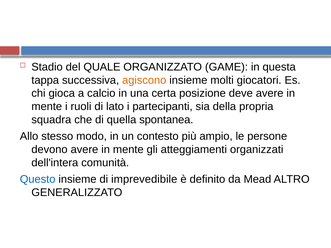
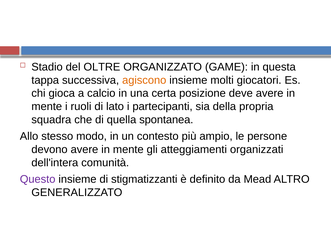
QUALE: QUALE -> OLTRE (102, 67)
Questo colour: blue -> purple (38, 179)
imprevedibile: imprevedibile -> stigmatizzanti (144, 179)
